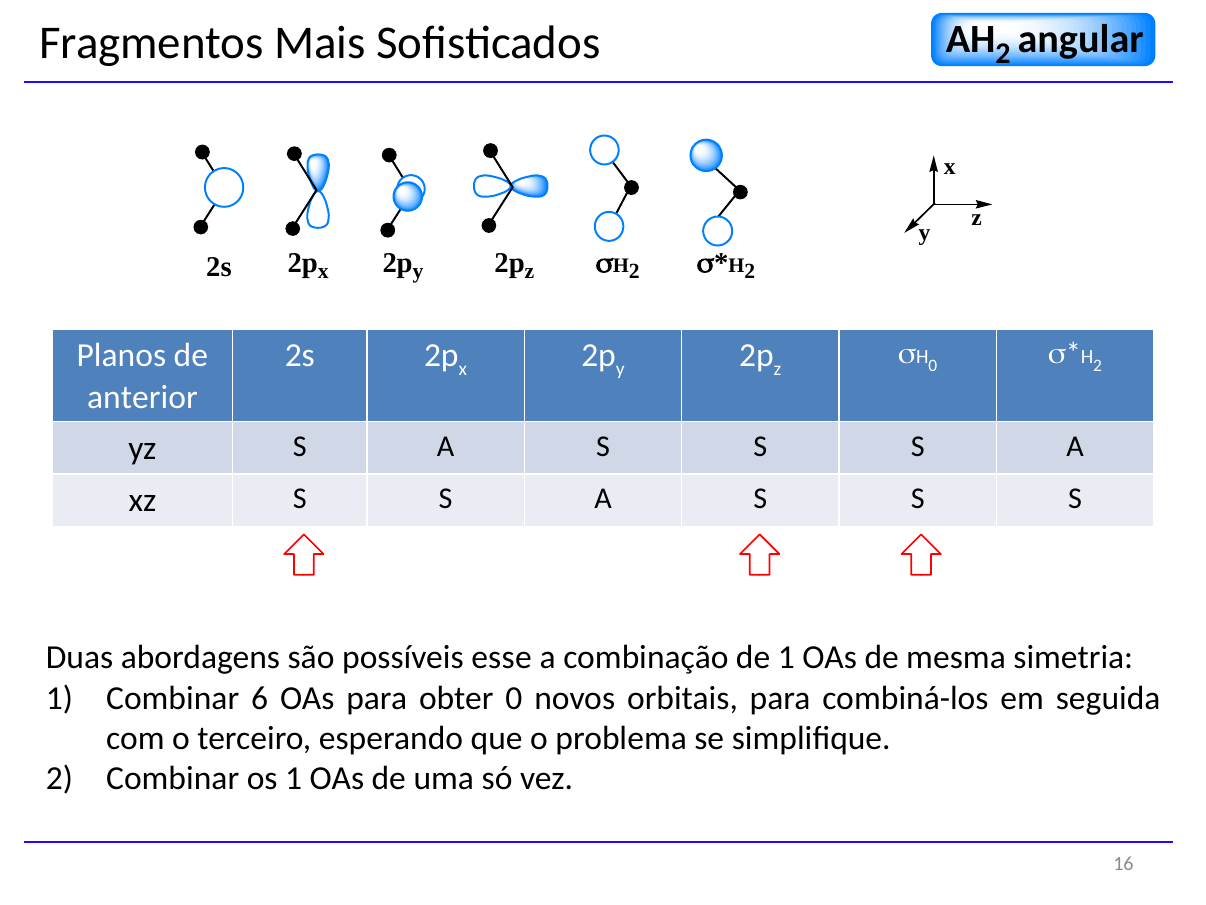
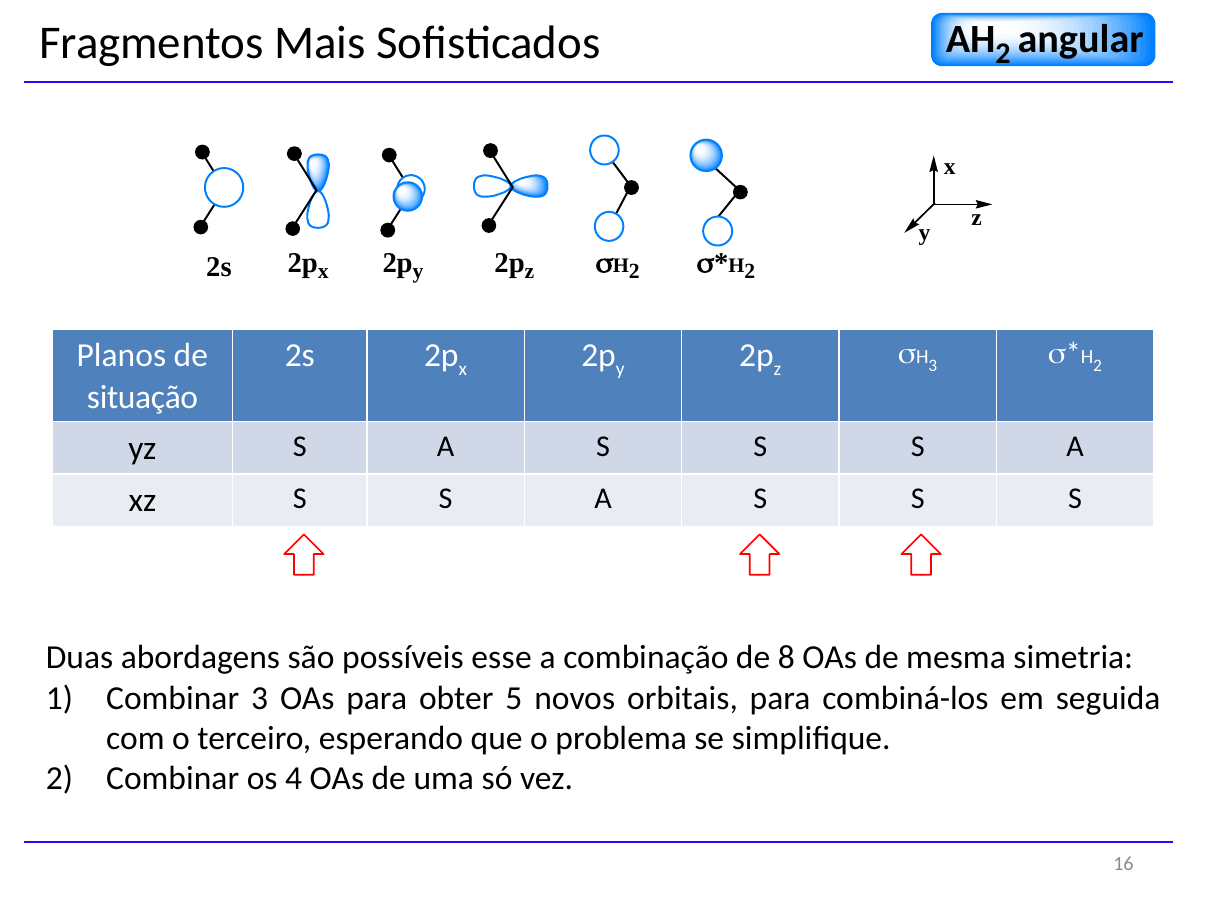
0: 0 -> 3 (933, 365)
anterior: anterior -> situação (143, 397)
de 1: 1 -> 8 (786, 657)
Combinar 6: 6 -> 3 (260, 698)
obter 0: 0 -> 5 (514, 698)
os 1: 1 -> 4 (294, 778)
